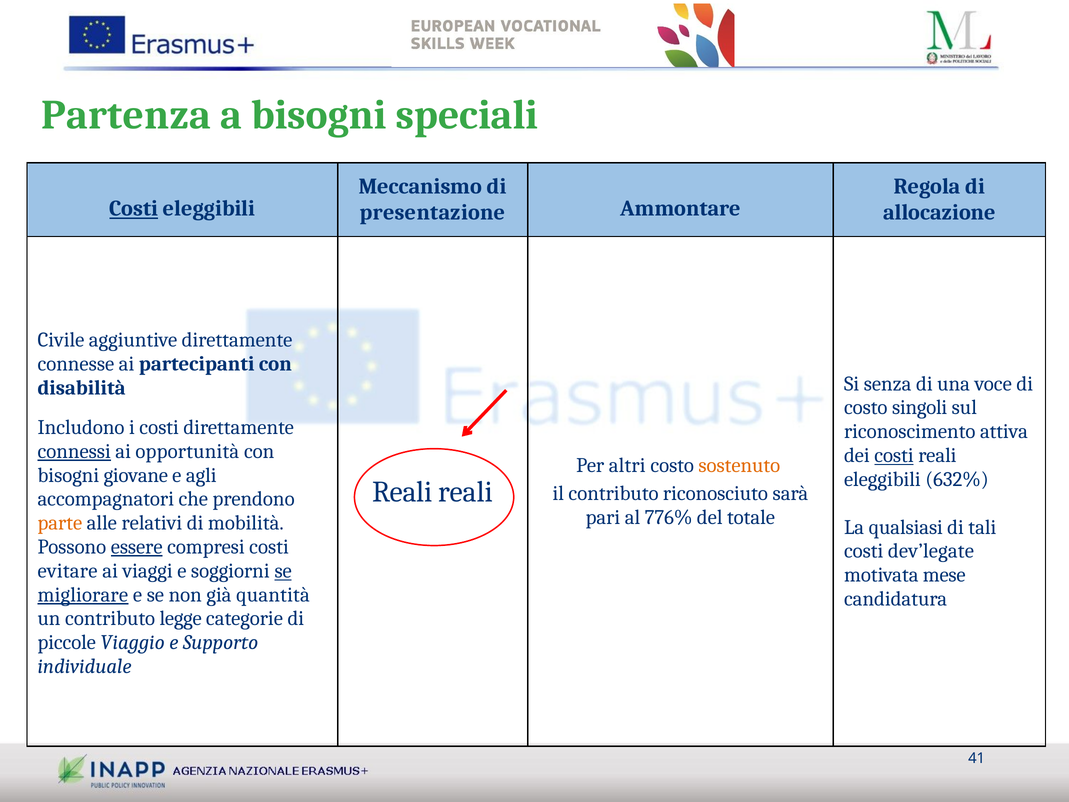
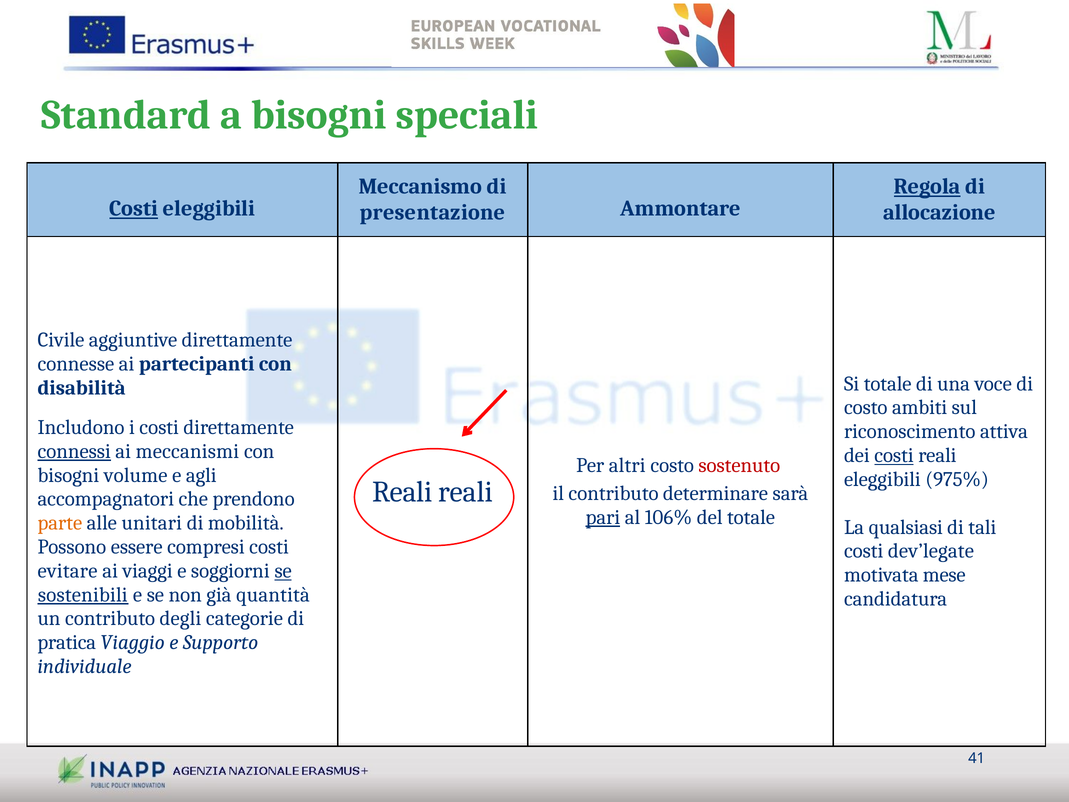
Partenza: Partenza -> Standard (126, 115)
Regola underline: none -> present (927, 187)
Si senza: senza -> totale (888, 384)
singoli: singoli -> ambiti (920, 407)
opportunità: opportunità -> meccanismi (187, 451)
sostenuto colour: orange -> red (739, 465)
giovane: giovane -> volume (136, 475)
632%: 632% -> 975% (957, 479)
riconosciuto: riconosciuto -> determinare (715, 493)
pari underline: none -> present (603, 517)
776%: 776% -> 106% (668, 517)
relativi: relativi -> unitari (152, 523)
essere underline: present -> none (137, 547)
migliorare: migliorare -> sostenibili (83, 595)
legge: legge -> degli (180, 618)
piccole: piccole -> pratica (67, 642)
